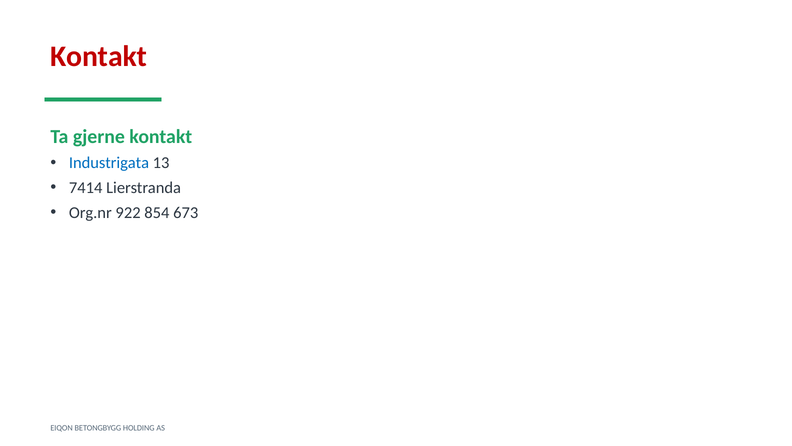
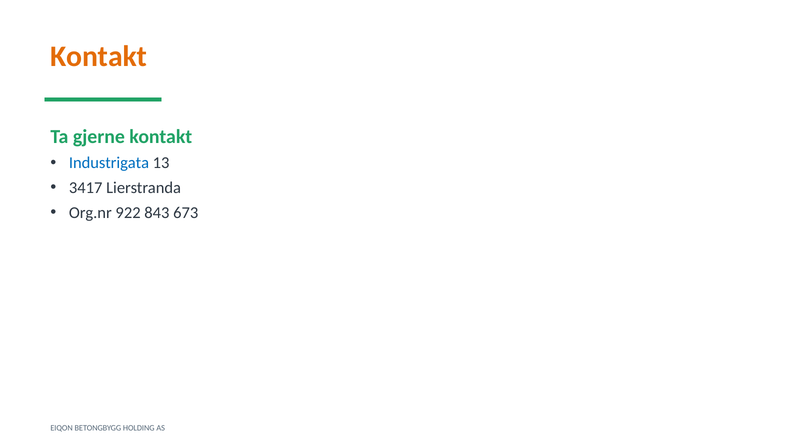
Kontakt colour: red -> orange (99, 57)
7414: 7414 -> 3417 (86, 188)
854: 854 -> 843 (157, 212)
